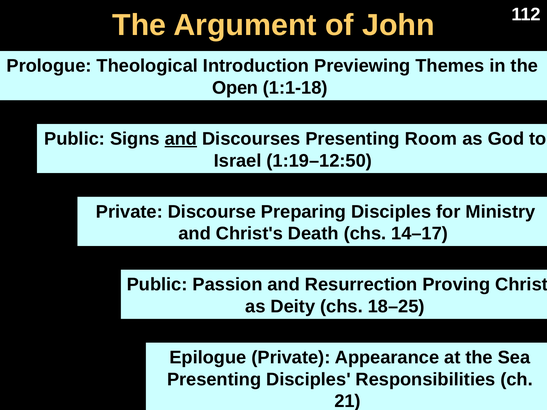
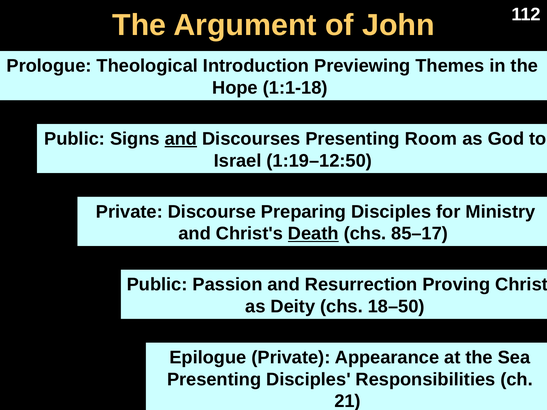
Open: Open -> Hope (235, 88)
Death underline: none -> present (313, 234)
14–17: 14–17 -> 85–17 (420, 234)
18–25: 18–25 -> 18–50 (396, 307)
